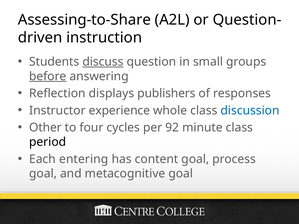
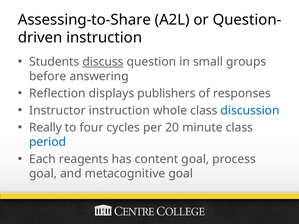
before underline: present -> none (48, 76)
Instructor experience: experience -> instruction (119, 111)
Other: Other -> Really (45, 128)
92: 92 -> 20 (172, 128)
period colour: black -> blue (48, 142)
entering: entering -> reagents (84, 159)
